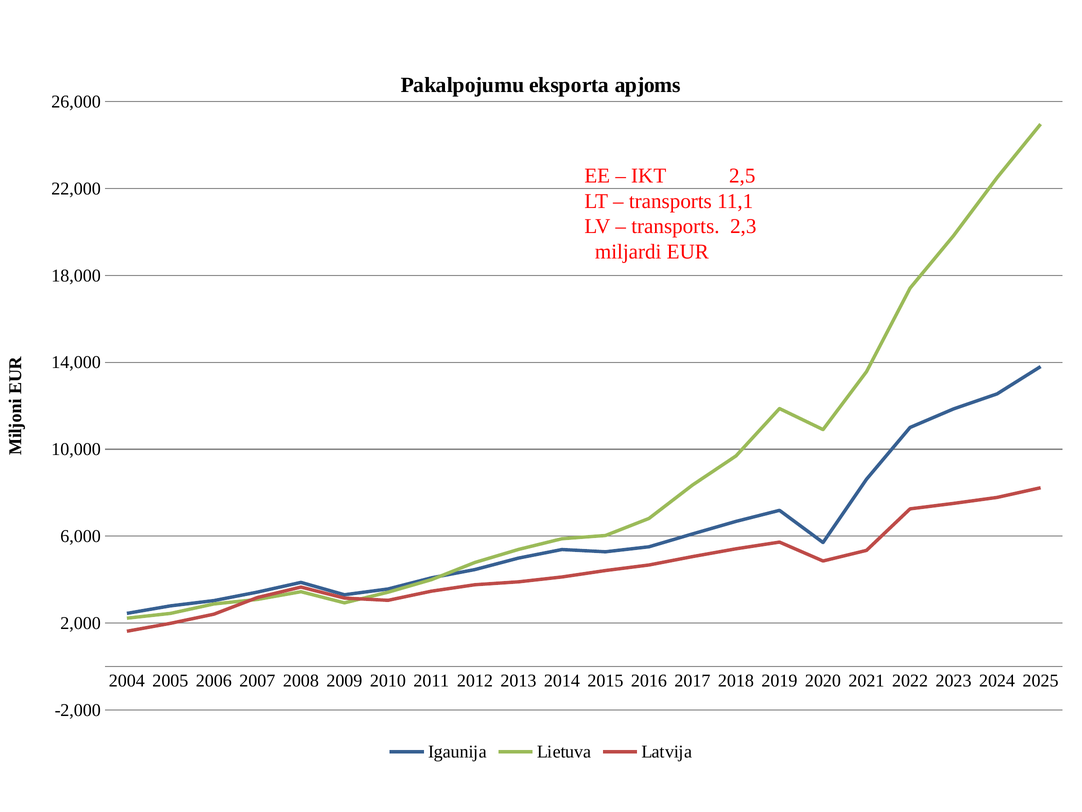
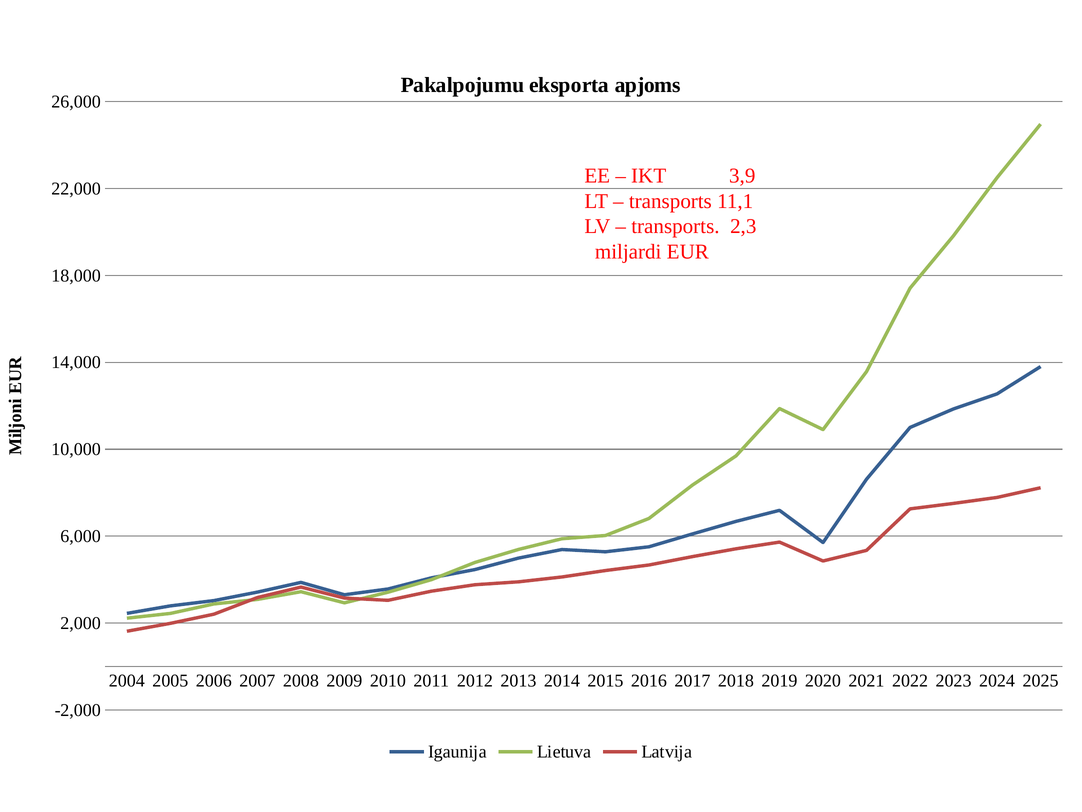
2,5: 2,5 -> 3,9 (742, 176)
